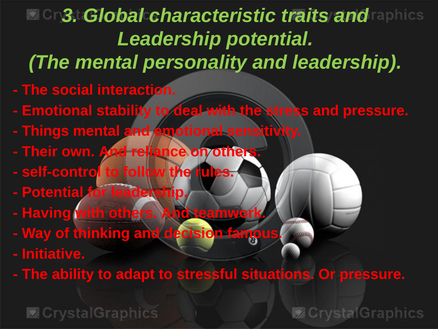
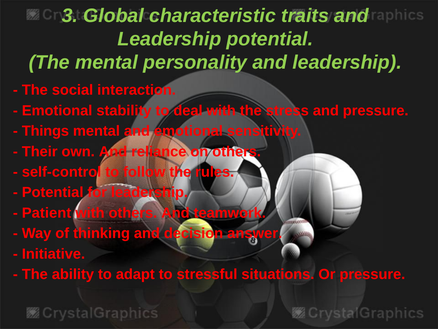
Having: Having -> Patient (47, 213)
famous: famous -> answer (255, 233)
